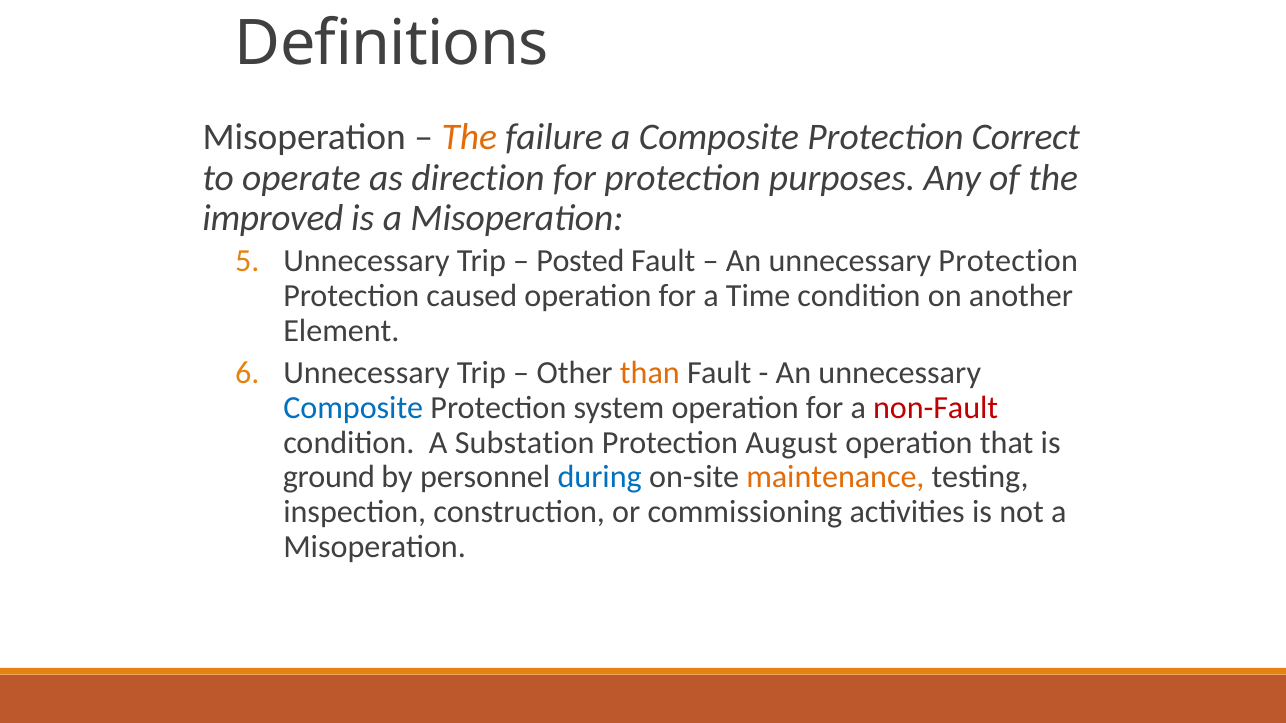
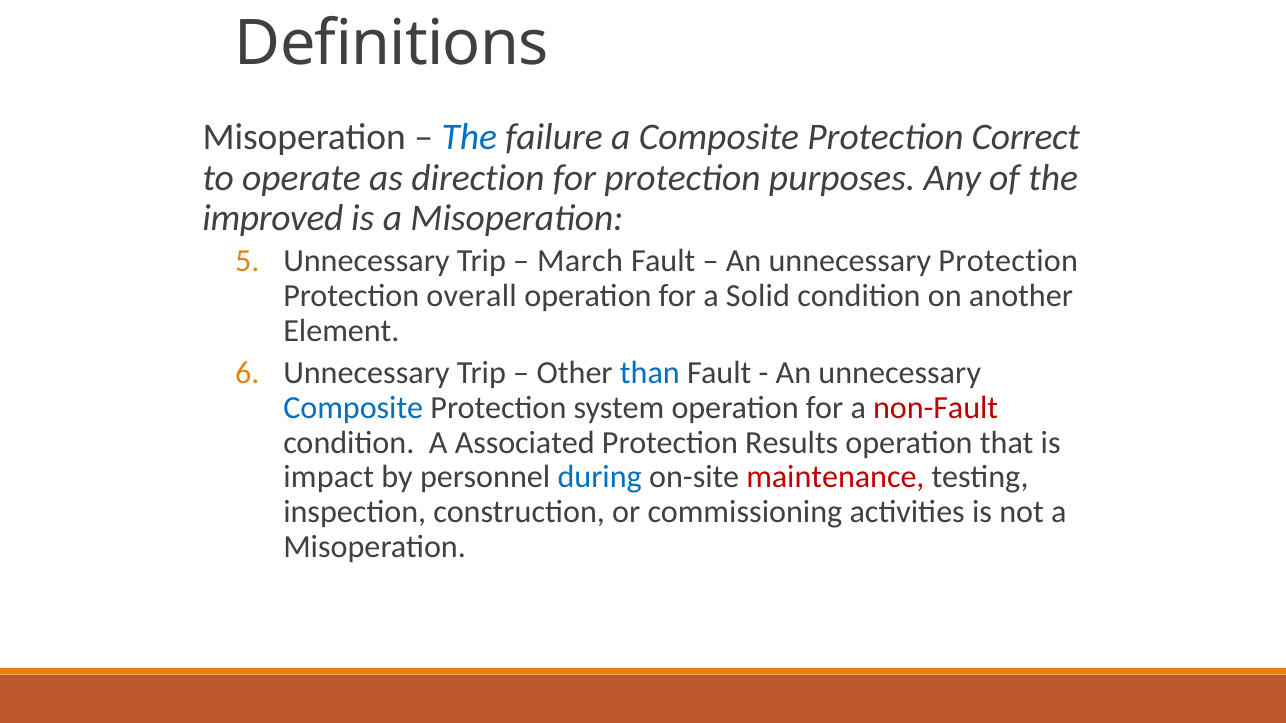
The colour: orange -> blue (469, 137)
Posted: Posted -> March (580, 261)
caused: caused -> overall (472, 296)
Time: Time -> Solid (758, 296)
than colour: orange -> blue (650, 373)
Substation: Substation -> Associated (525, 443)
August: August -> Results (792, 443)
ground: ground -> impact (329, 478)
maintenance colour: orange -> red (835, 478)
